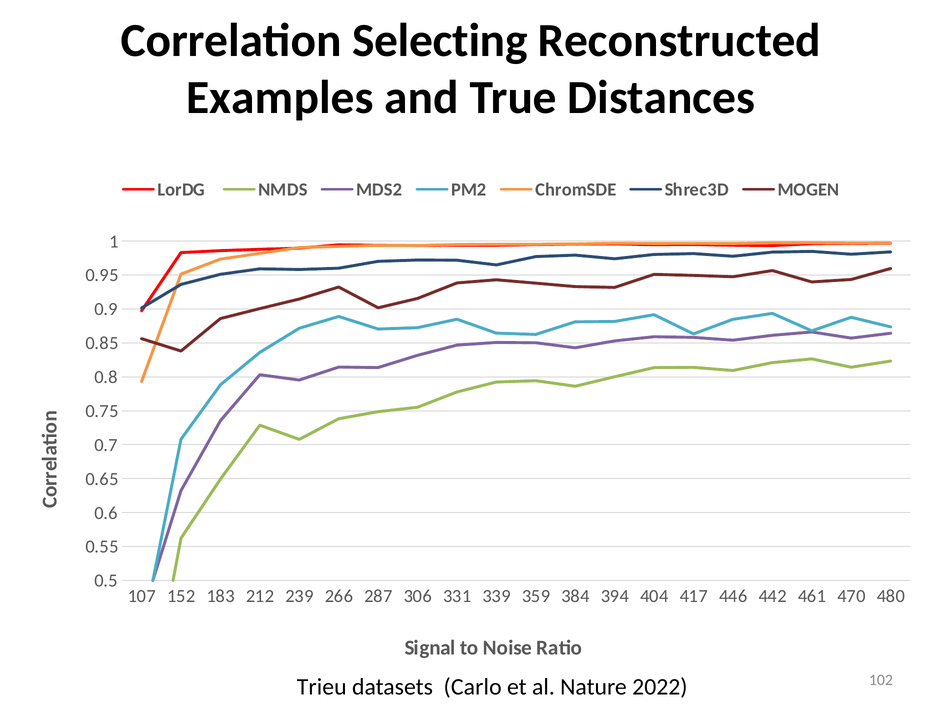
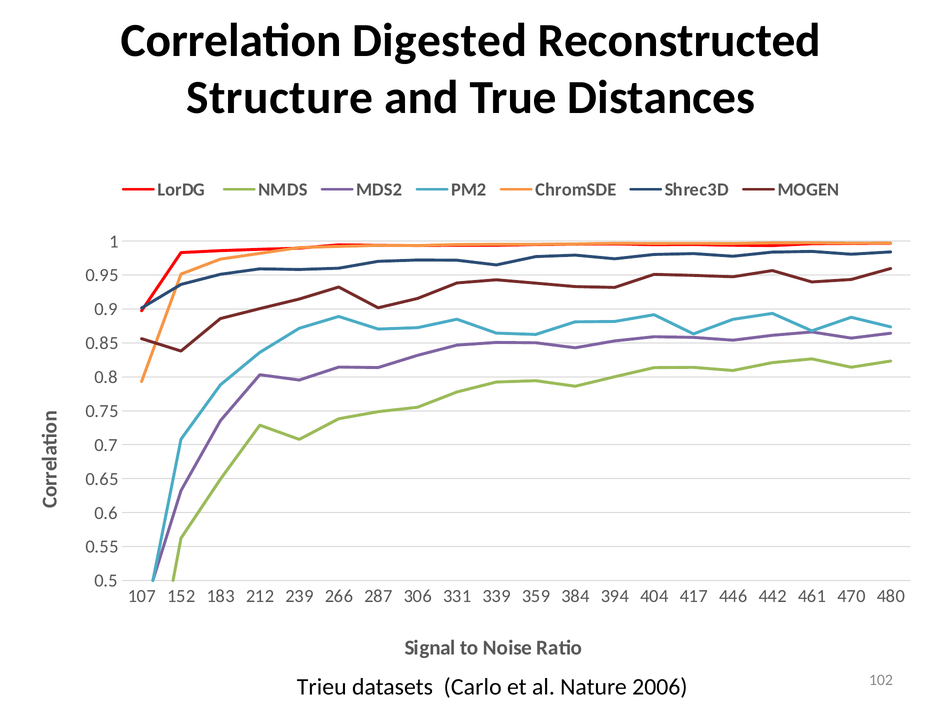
Selecting: Selecting -> Digested (440, 41)
Examples: Examples -> Structure (280, 98)
2022: 2022 -> 2006 (660, 688)
